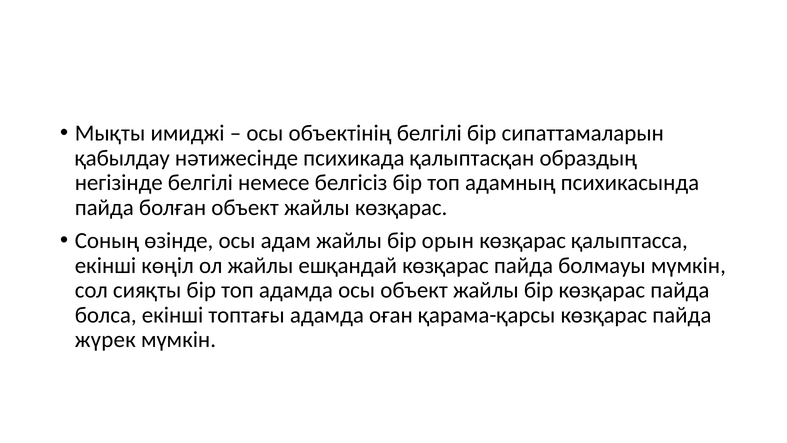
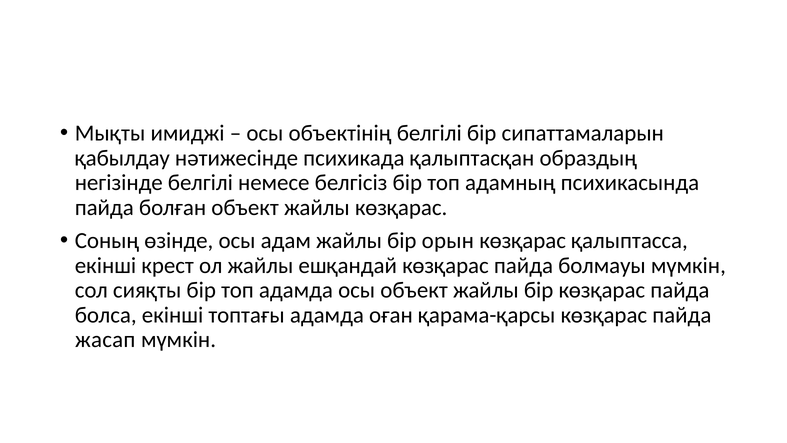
көңіл: көңіл -> крест (168, 265)
жүрек: жүрек -> жасап (105, 340)
